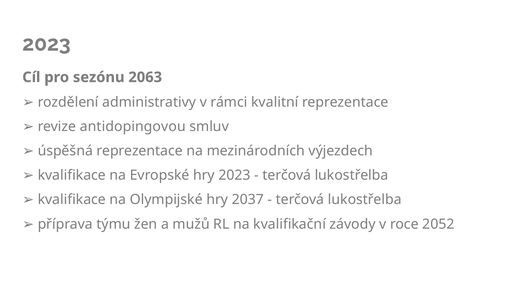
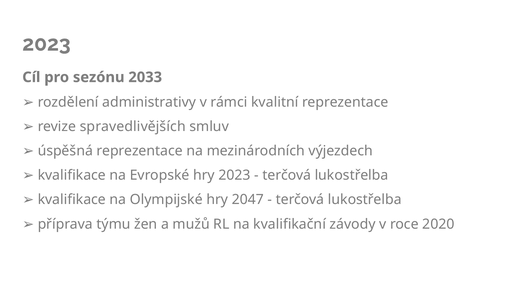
2063: 2063 -> 2033 (145, 77)
antidopingovou: antidopingovou -> spravedlivějších (133, 126)
2037: 2037 -> 2047 (248, 200)
2052: 2052 -> 2020 (438, 224)
